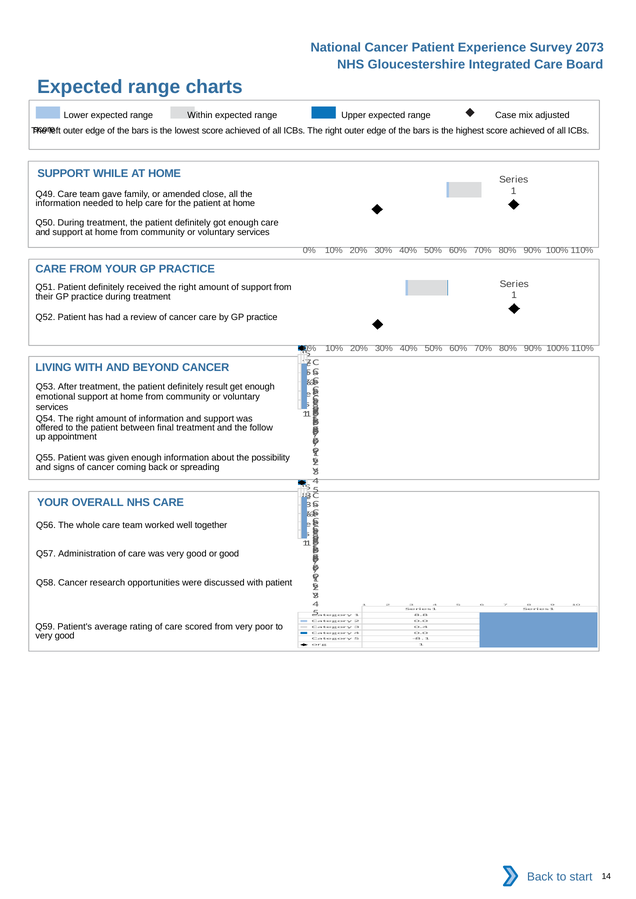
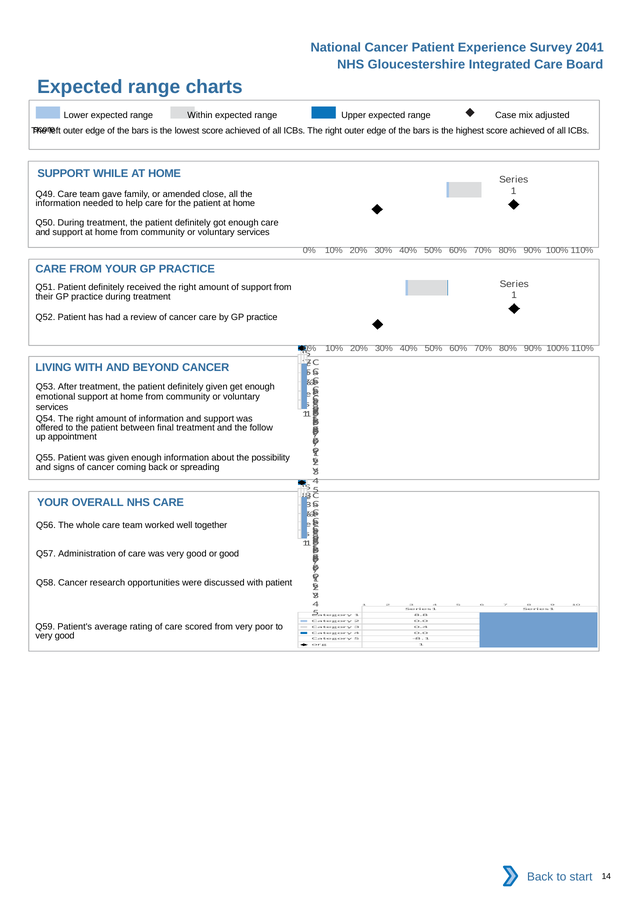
2073: 2073 -> 2041 (590, 47)
definitely result: result -> given (217, 387)
